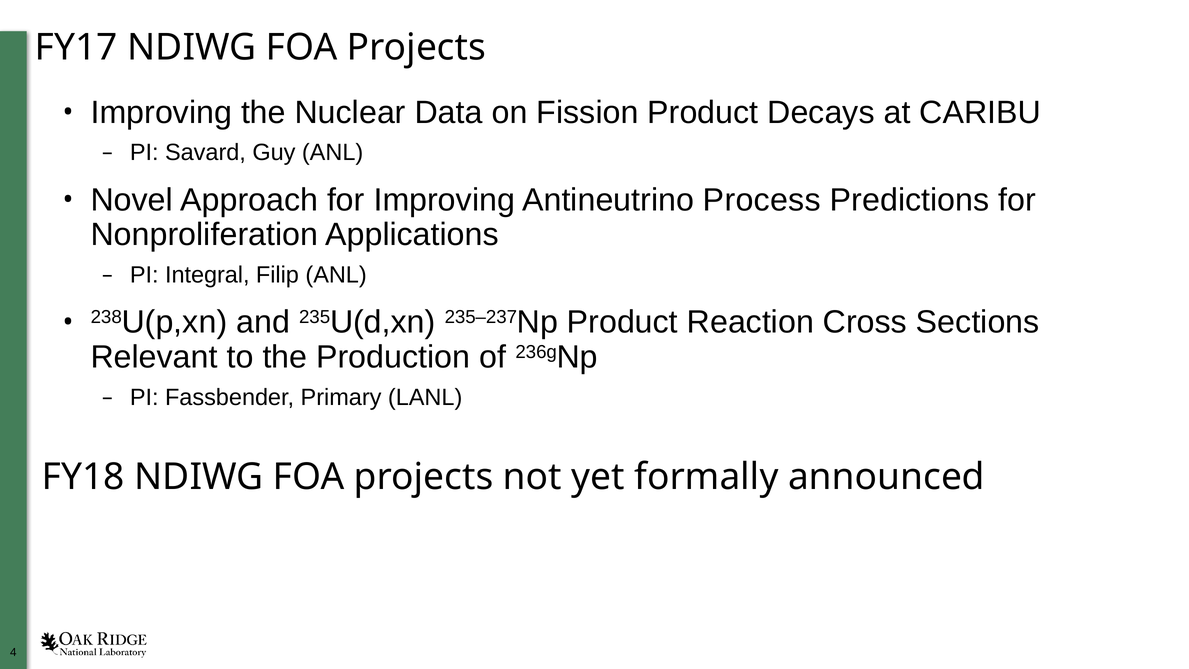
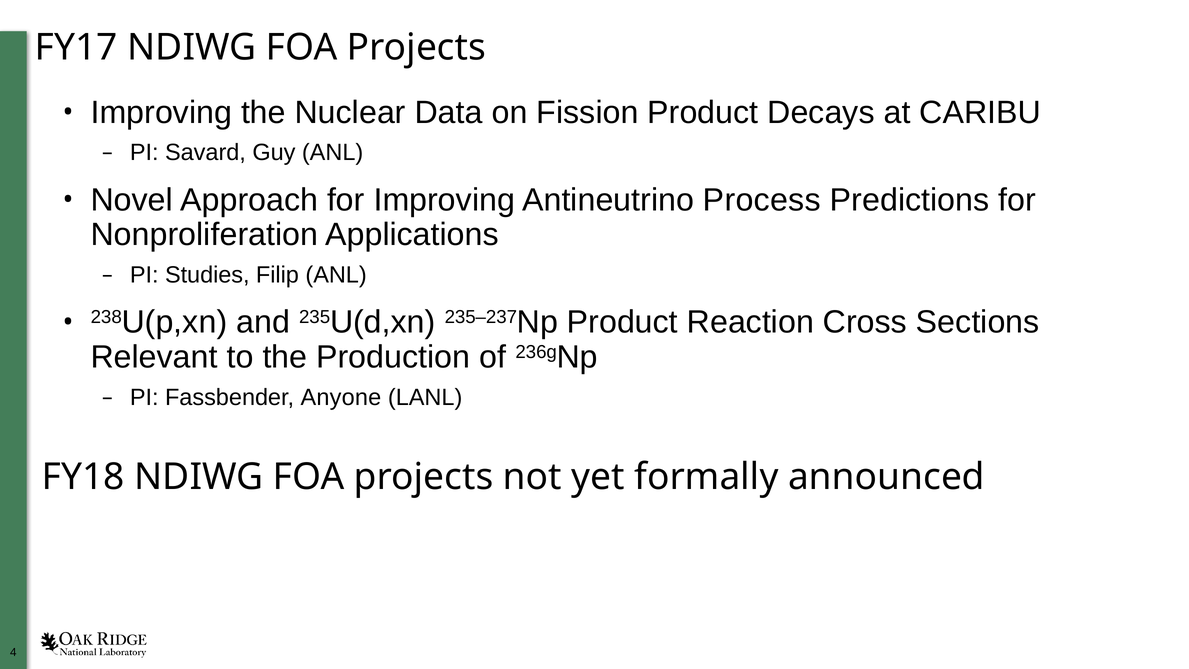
Integral: Integral -> Studies (207, 275)
Primary: Primary -> Anyone (341, 397)
